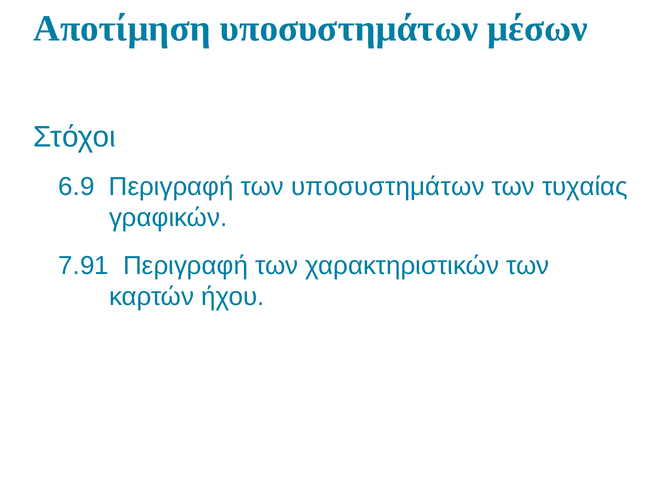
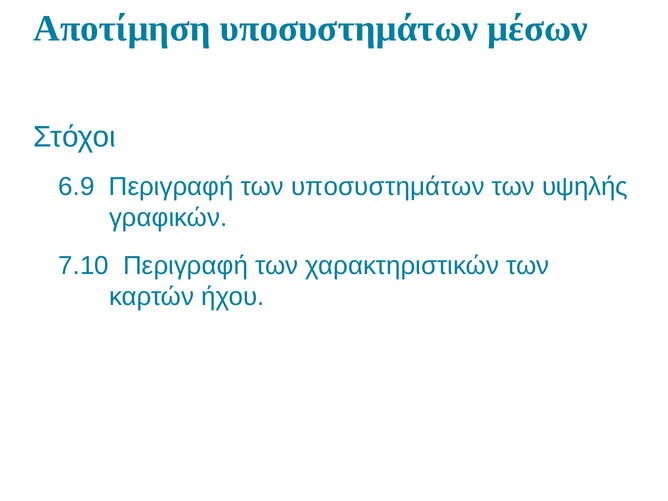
τυχαίας: τυχαίας -> υψηλής (585, 187)
7.91: 7.91 -> 7.10 (84, 266)
